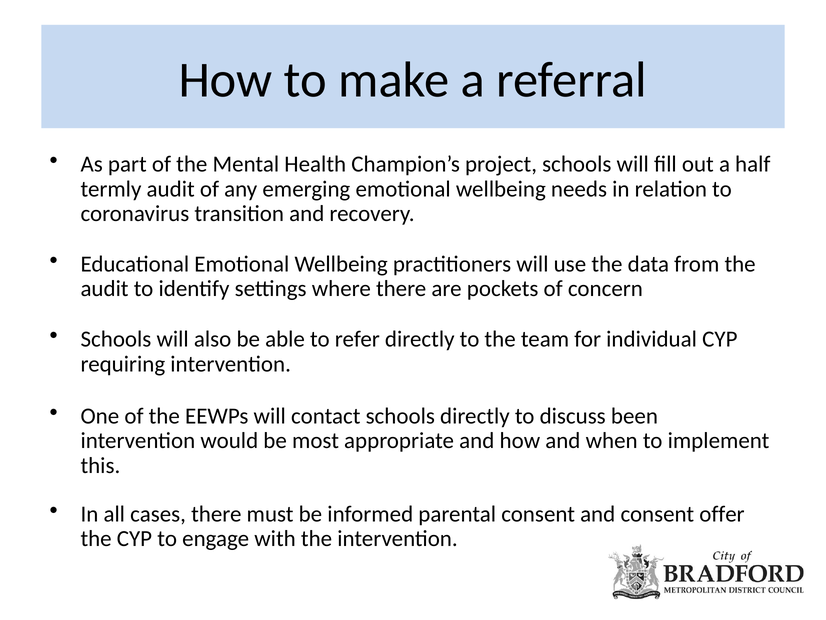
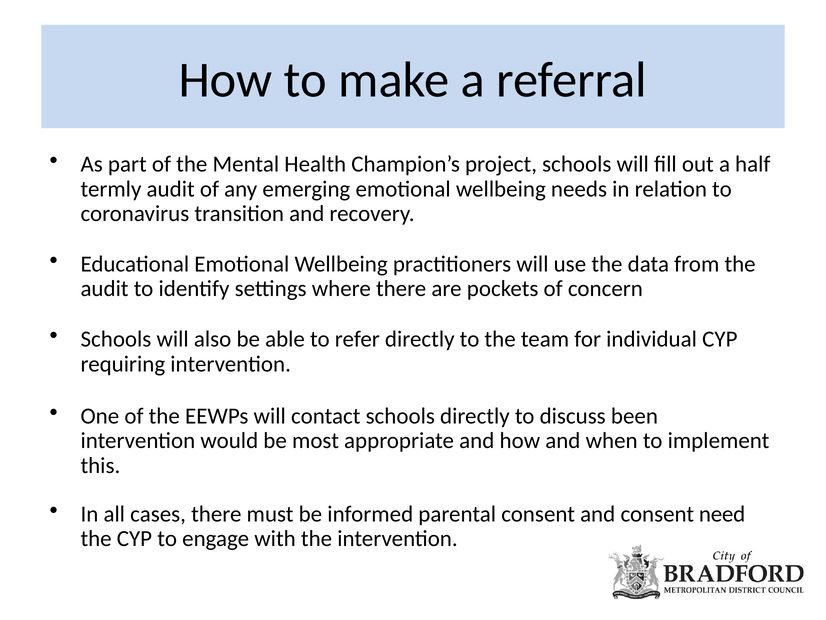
offer: offer -> need (722, 514)
